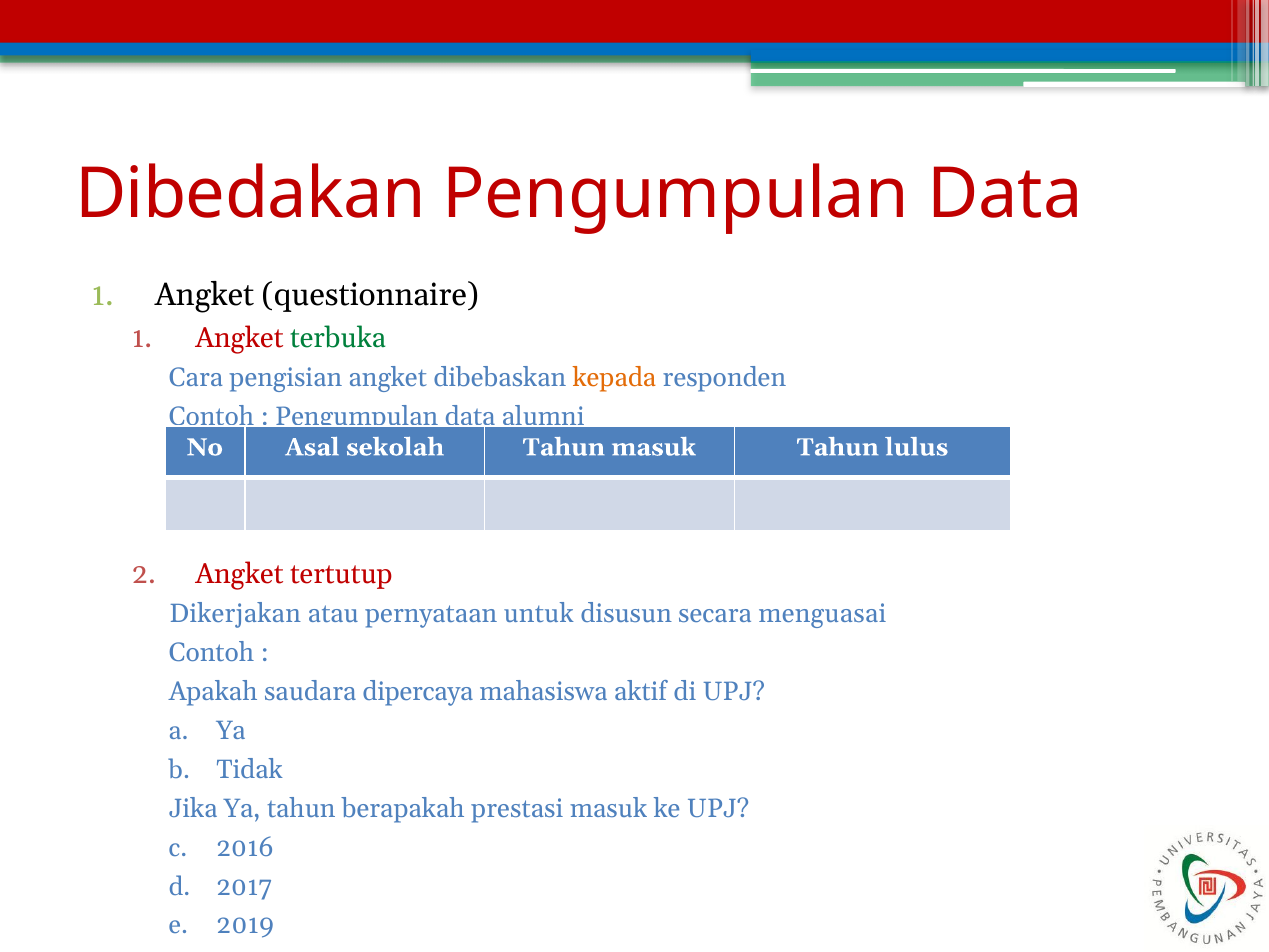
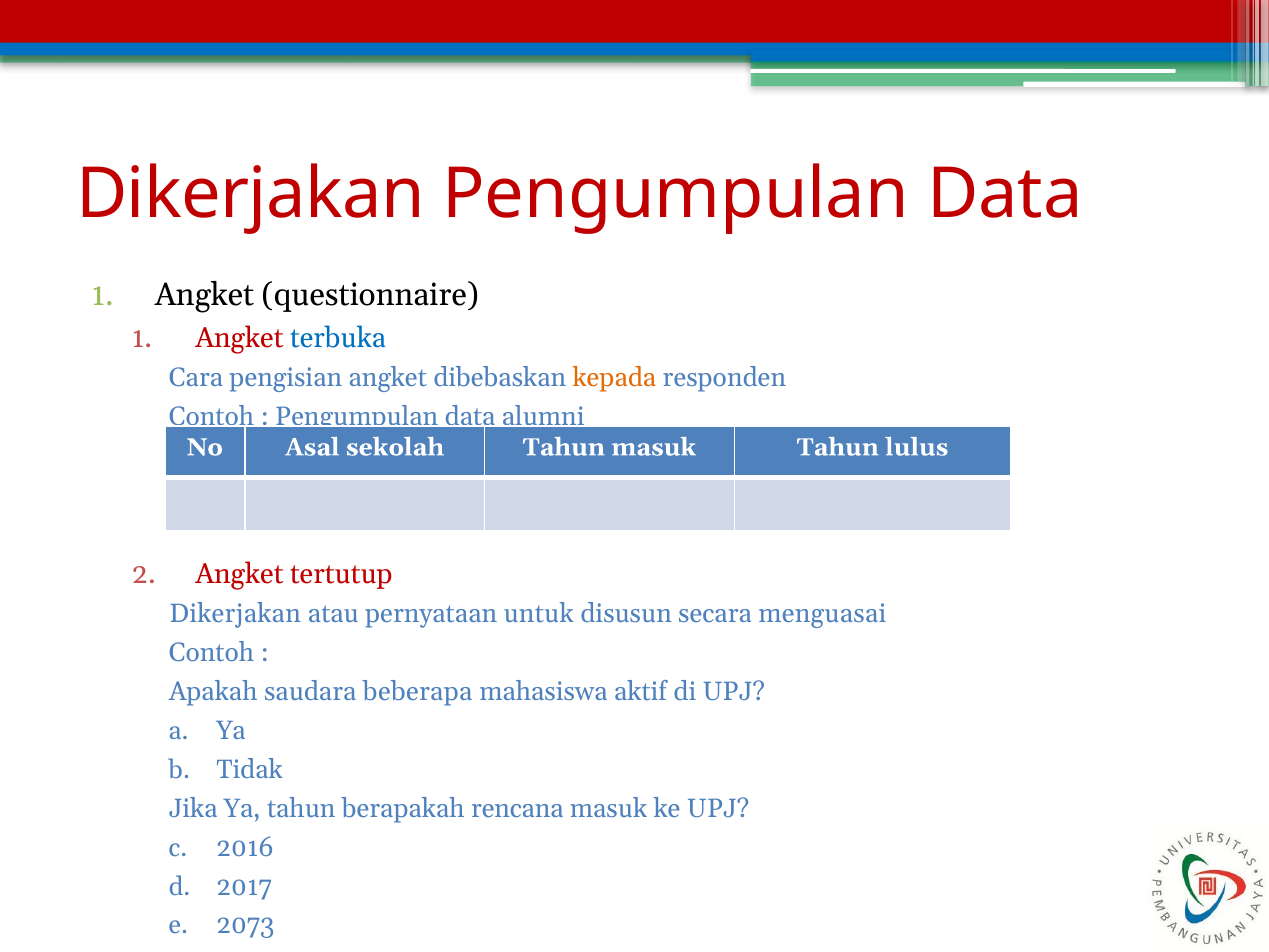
Dibedakan: Dibedakan -> Dikerjakan (250, 194)
terbuka colour: green -> blue (338, 338)
dipercaya: dipercaya -> beberapa (418, 691)
prestasi: prestasi -> rencana (517, 808)
2019: 2019 -> 2073 (245, 925)
